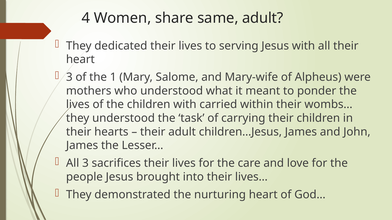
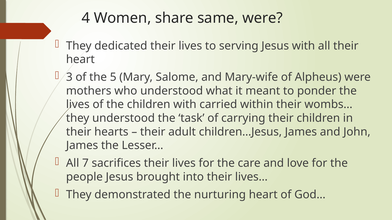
same adult: adult -> were (263, 18)
1: 1 -> 5 (113, 77)
All 3: 3 -> 7 (85, 164)
